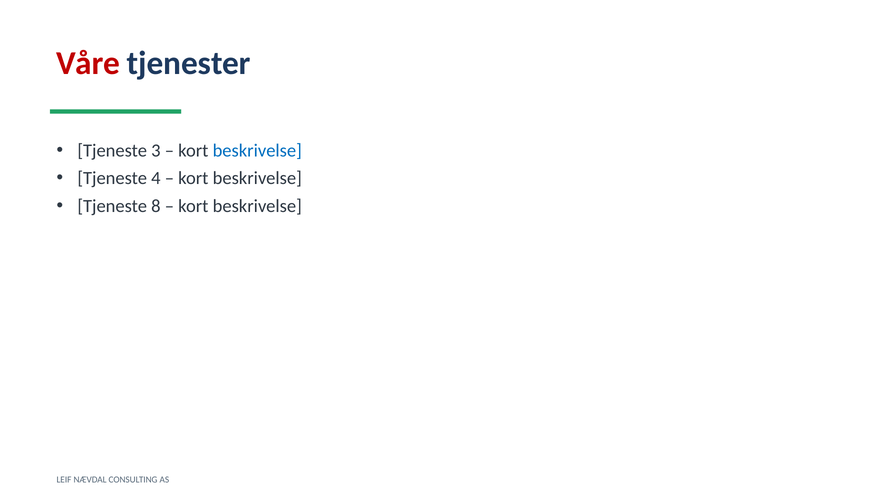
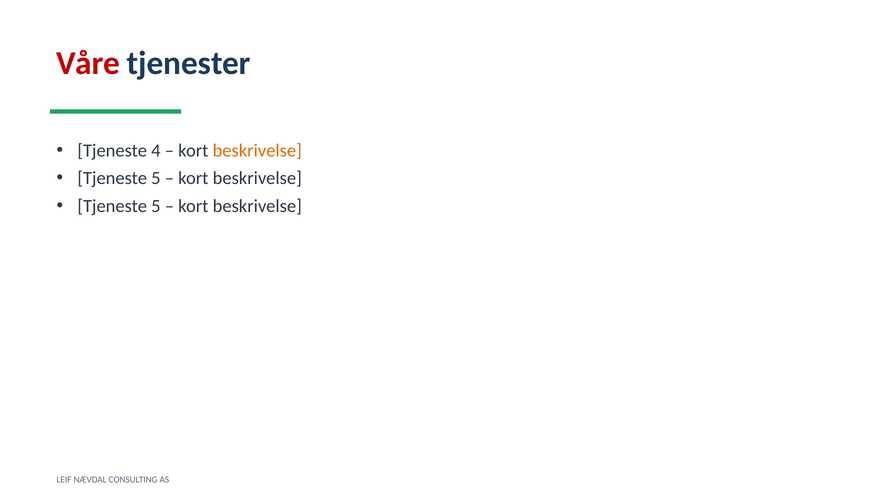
3: 3 -> 4 (156, 151)
beskrivelse colour: blue -> orange (257, 151)
4: 4 -> 5 (156, 178)
8: 8 -> 5 (156, 206)
